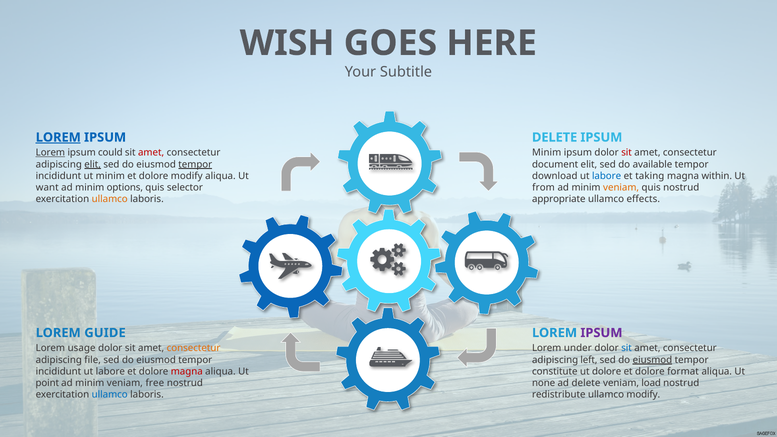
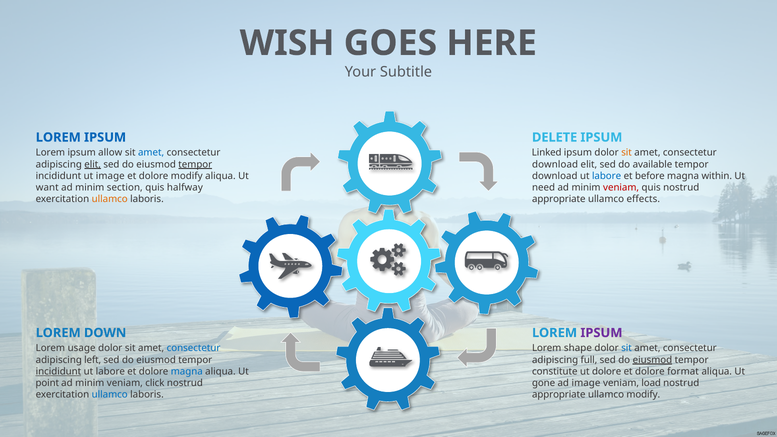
LOREM underline: present -> none (58, 137)
Lorem underline: present -> none (50, 153)
could: could -> allow (110, 153)
amet colour: red -> blue (151, 153)
Minim: Minim -> Linked (547, 153)
sit colour: red -> orange (627, 153)
document: document -> download (555, 164)
ut minim: minim -> image (110, 176)
taking: taking -> before (650, 176)
options: options -> section (125, 188)
selector: selector -> halfway (185, 188)
from: from -> need (544, 188)
veniam colour: orange -> red (621, 188)
GUIDE: GUIDE -> DOWN (105, 333)
consectetur colour: orange -> blue (194, 348)
under: under -> shape (578, 348)
file: file -> left (93, 360)
left: left -> full (589, 360)
incididunt underline: none -> present (58, 372)
magna colour: red -> blue (187, 372)
free: free -> click (155, 383)
none: none -> gone (544, 383)
ad delete: delete -> image (586, 383)
redistribute: redistribute -> appropriate (559, 395)
